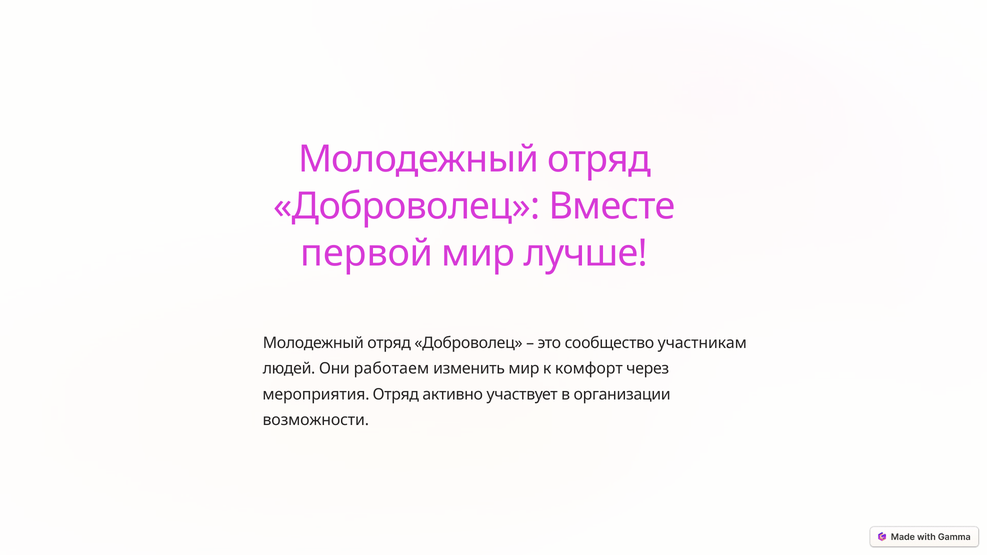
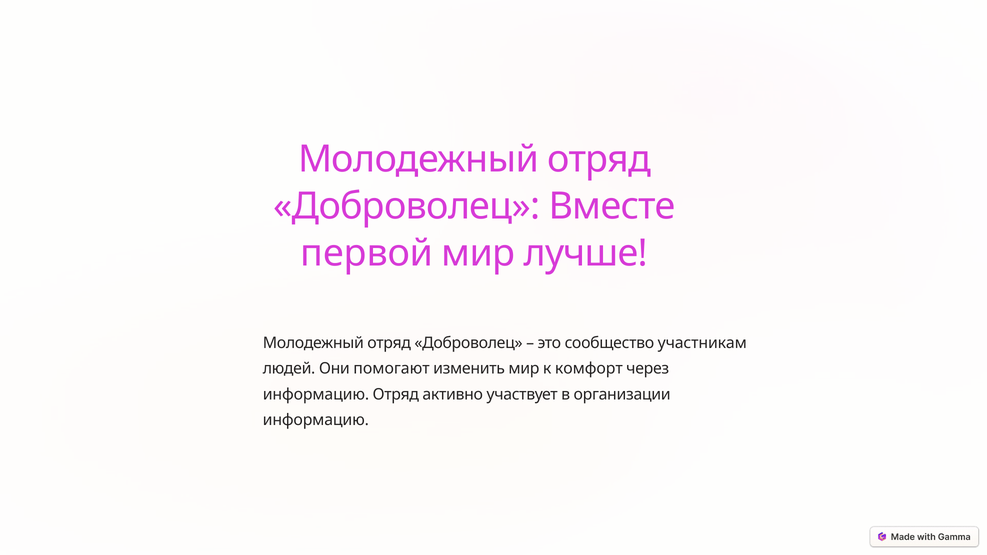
работаем: работаем -> помогают (392, 369)
мероприятия: мероприятия -> информацию (316, 394)
возможности: возможности -> информацию (316, 420)
